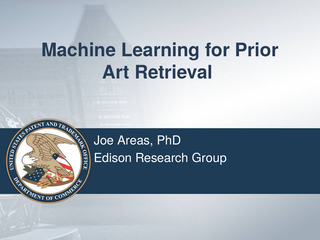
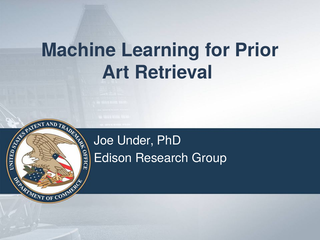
Areas: Areas -> Under (135, 141)
